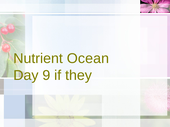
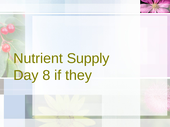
Ocean: Ocean -> Supply (88, 59)
9: 9 -> 8 (46, 76)
